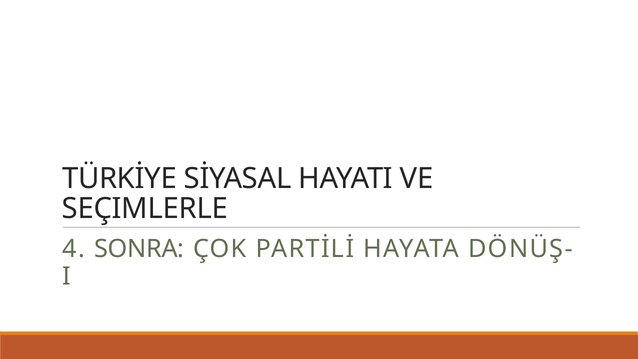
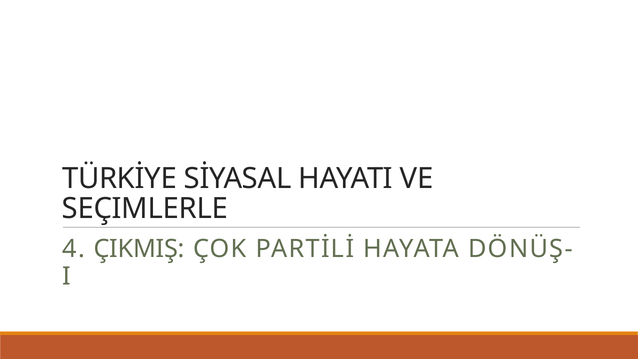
SONRA: SONRA -> ÇIKMIŞ (139, 249)
